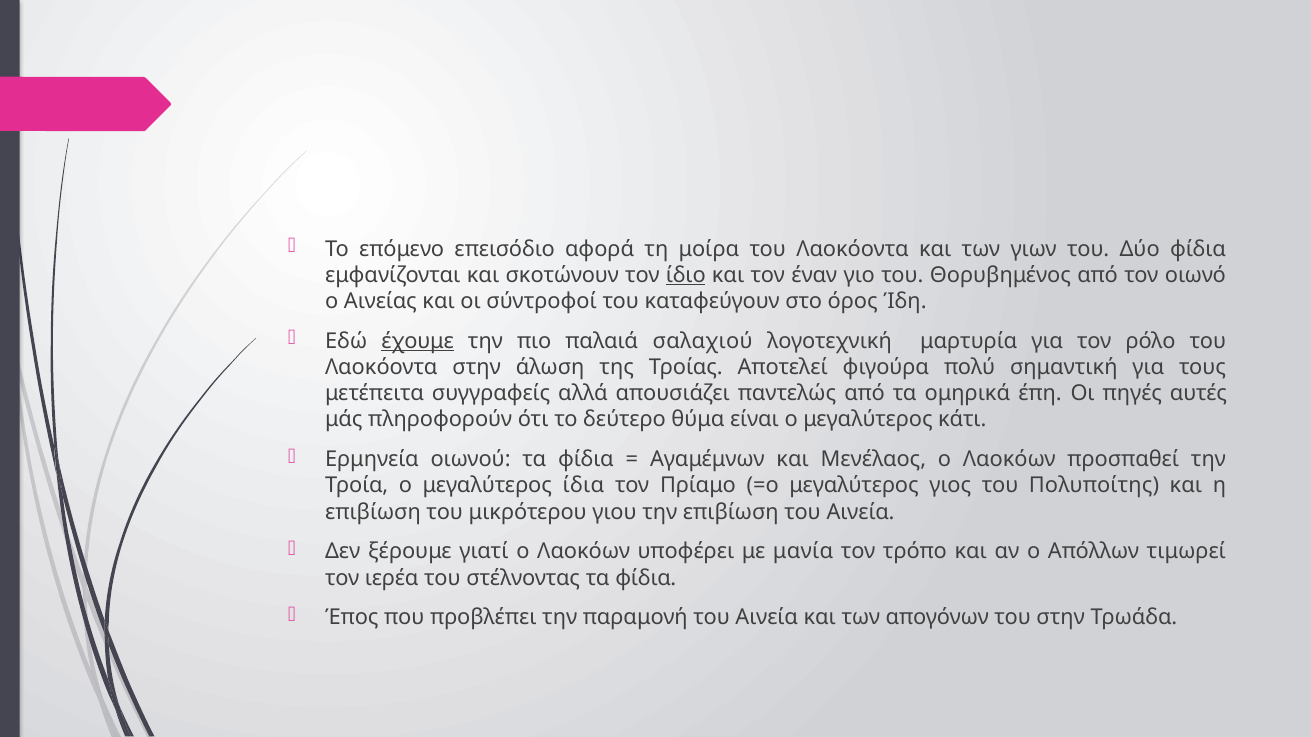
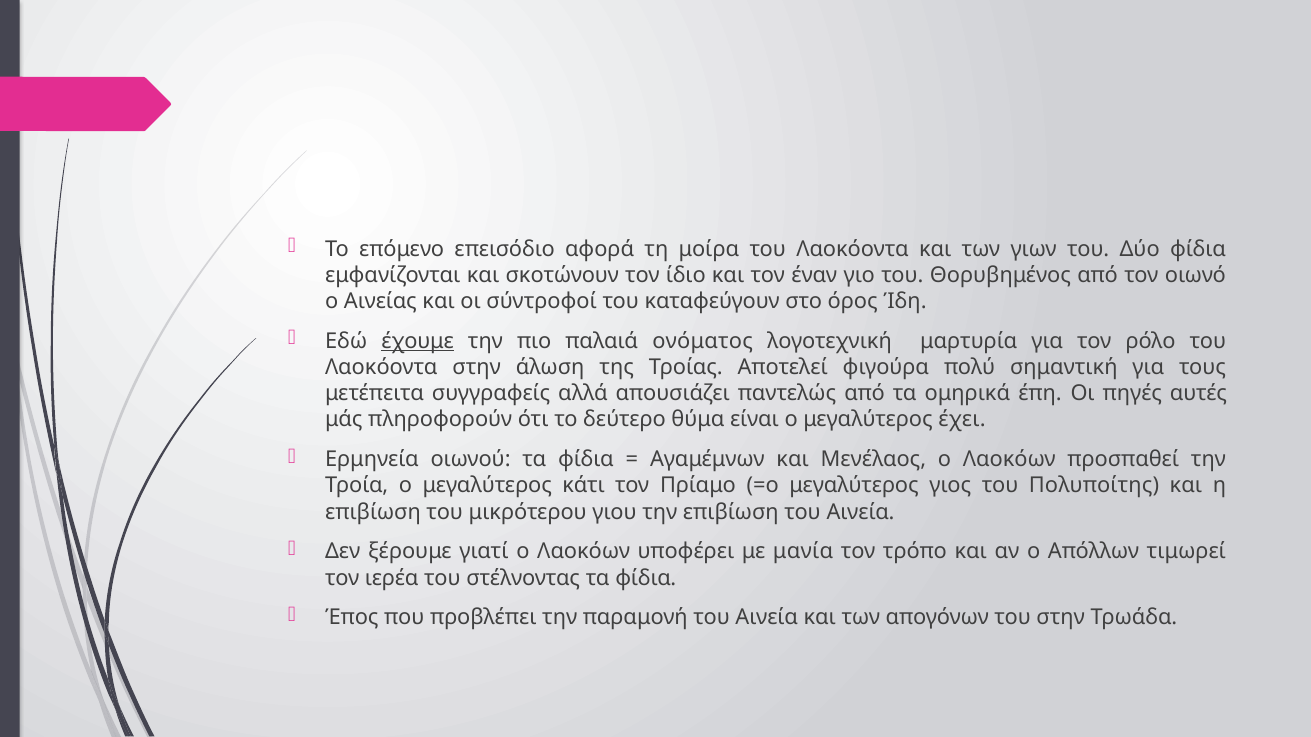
ίδιο underline: present -> none (686, 275)
σαλαχιού: σαλαχιού -> ονόματος (703, 341)
κάτι: κάτι -> έχει (962, 420)
ίδια: ίδια -> κάτι (584, 486)
